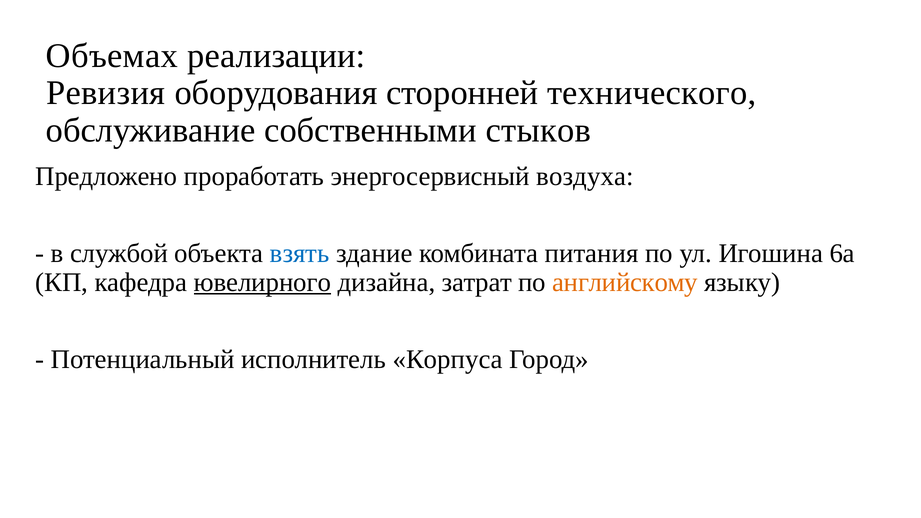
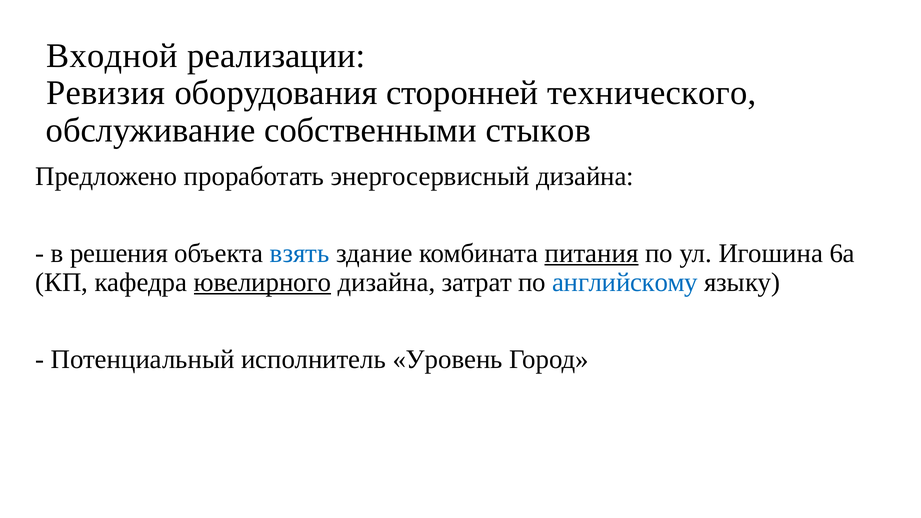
Объемах: Объемах -> Входной (112, 56)
энергосервисный воздуха: воздуха -> дизайна (585, 176)
службой: службой -> решения (119, 253)
питания underline: none -> present (592, 253)
английскому colour: orange -> blue (625, 282)
Корпуса: Корпуса -> Уровень (448, 359)
